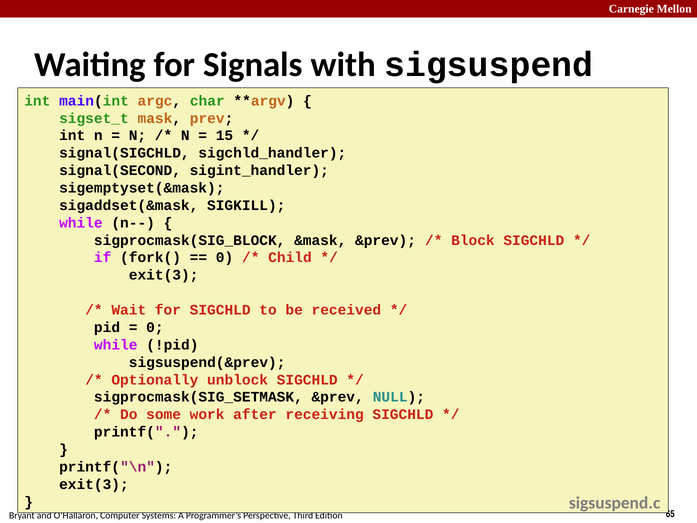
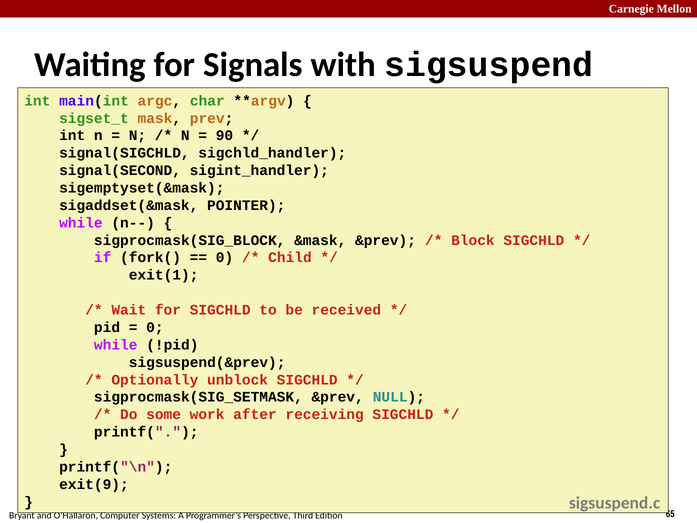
15: 15 -> 90 (224, 136)
SIGKILL: SIGKILL -> POINTER (246, 205)
exit(3: exit(3 -> exit(1 (164, 275)
exit(3: exit(3 -> exit(9 (94, 484)
